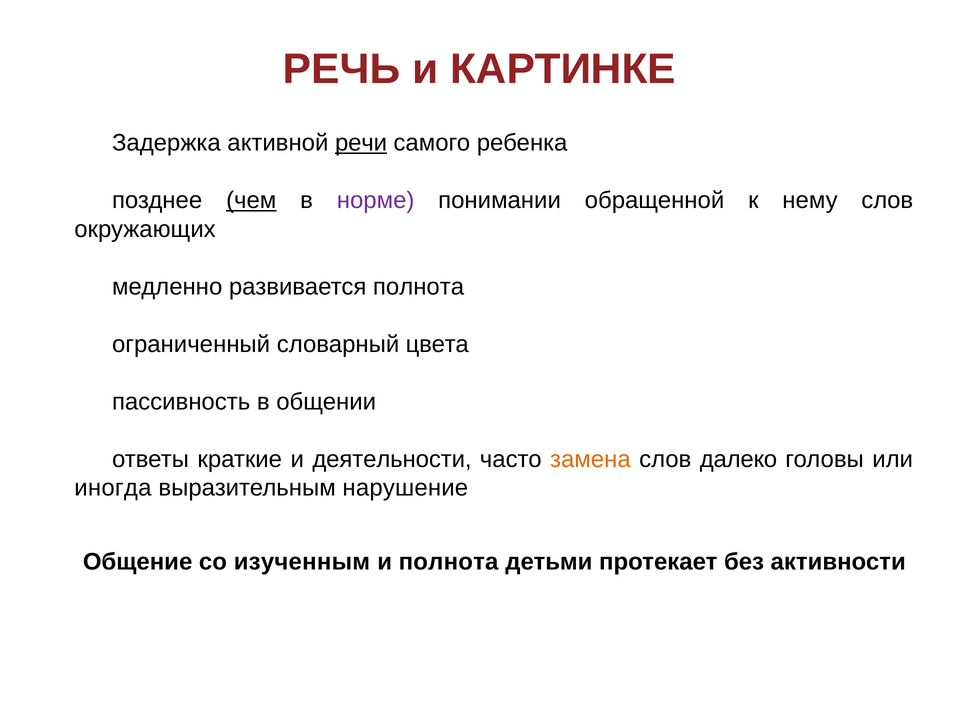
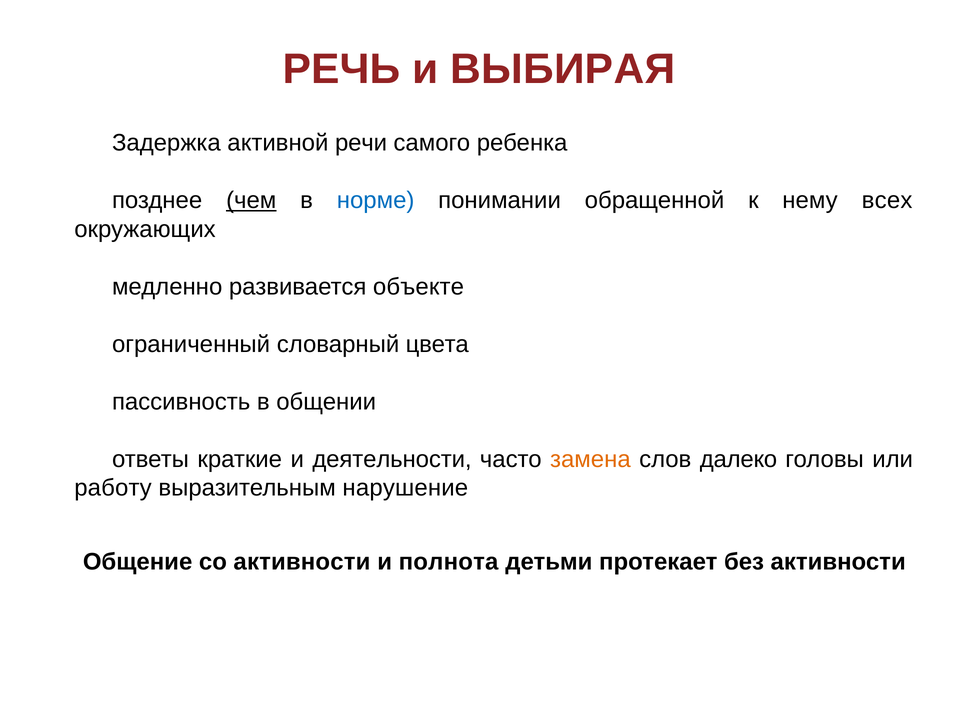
КАРТИНКЕ: КАРТИНКЕ -> ВЫБИРАЯ (563, 69)
речи underline: present -> none (361, 143)
норме colour: purple -> blue (376, 201)
нему слов: слов -> всех (887, 201)
развивается полнота: полнота -> объекте (418, 287)
иногда: иногда -> работу (113, 488)
со изученным: изученным -> активности (302, 562)
